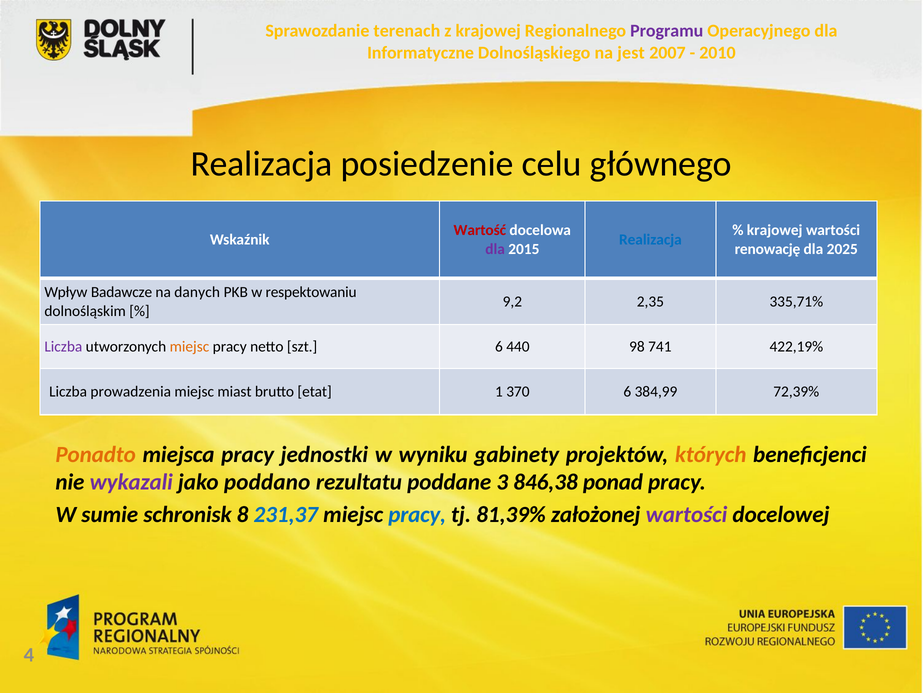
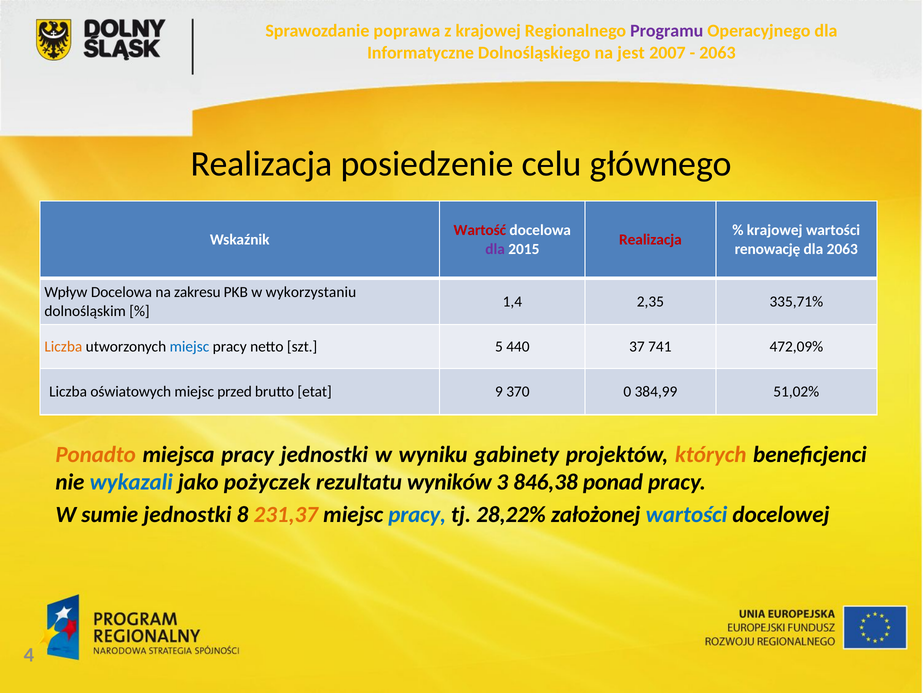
terenach: terenach -> poprawa (407, 31)
2010: 2010 -> 2063 (717, 53)
Realizacja colour: blue -> red (650, 240)
dla 2025: 2025 -> 2063 (842, 249)
Wpływ Badawcze: Badawcze -> Docelowa (121, 292)
danych: danych -> zakresu (197, 292)
respektowaniu: respektowaniu -> wykorzystaniu (311, 292)
9,2: 9,2 -> 1,4 (512, 301)
Liczba colour: purple -> orange (63, 346)
miejsc colour: orange -> blue (189, 346)
szt 6: 6 -> 5 (499, 346)
98: 98 -> 37 (637, 346)
422,19%: 422,19% -> 472,09% (796, 346)
prowadzenia: prowadzenia -> oświatowych (131, 391)
miast: miast -> przed (235, 391)
1: 1 -> 9 (499, 391)
370 6: 6 -> 0 (627, 391)
72,39%: 72,39% -> 51,02% (796, 391)
wykazali colour: purple -> blue (131, 482)
poddano: poddano -> pożyczek (267, 482)
poddane: poddane -> wyników (449, 482)
sumie schronisk: schronisk -> jednostki (187, 514)
231,37 colour: blue -> orange (286, 514)
81,39%: 81,39% -> 28,22% (511, 514)
wartości colour: purple -> blue (687, 514)
